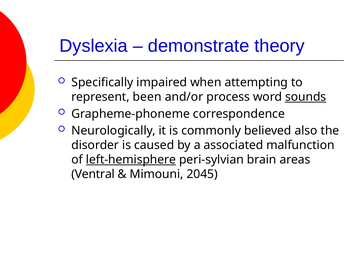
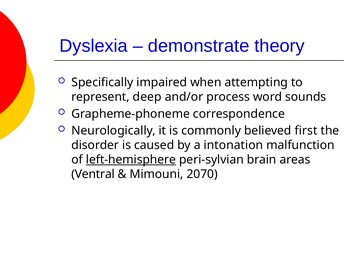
been: been -> deep (147, 97)
sounds underline: present -> none (306, 97)
also: also -> first (306, 130)
associated: associated -> intonation (233, 145)
2045: 2045 -> 2070 (202, 174)
